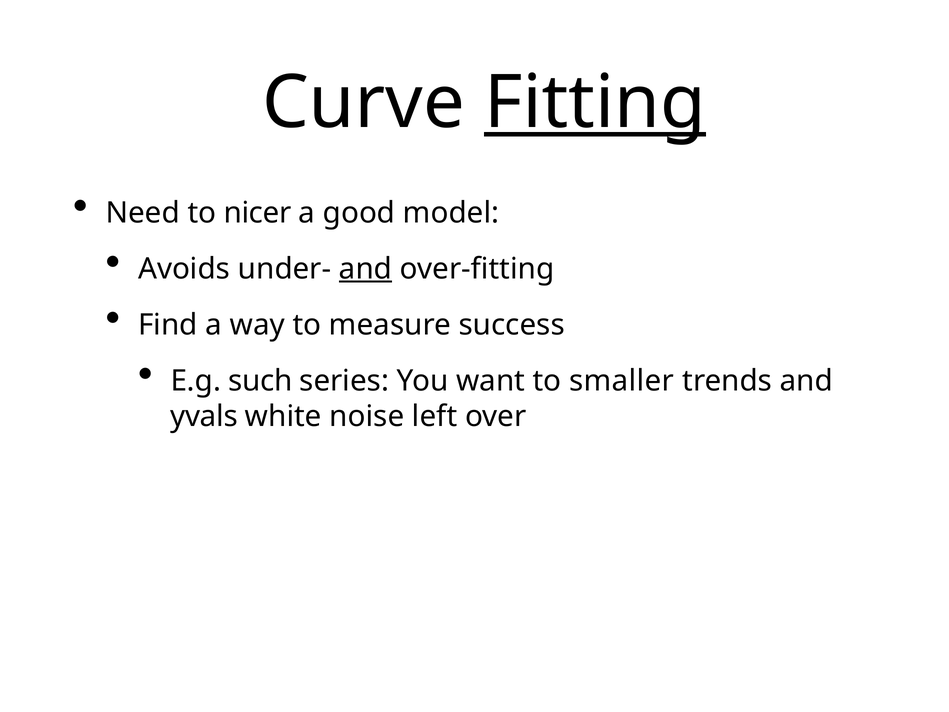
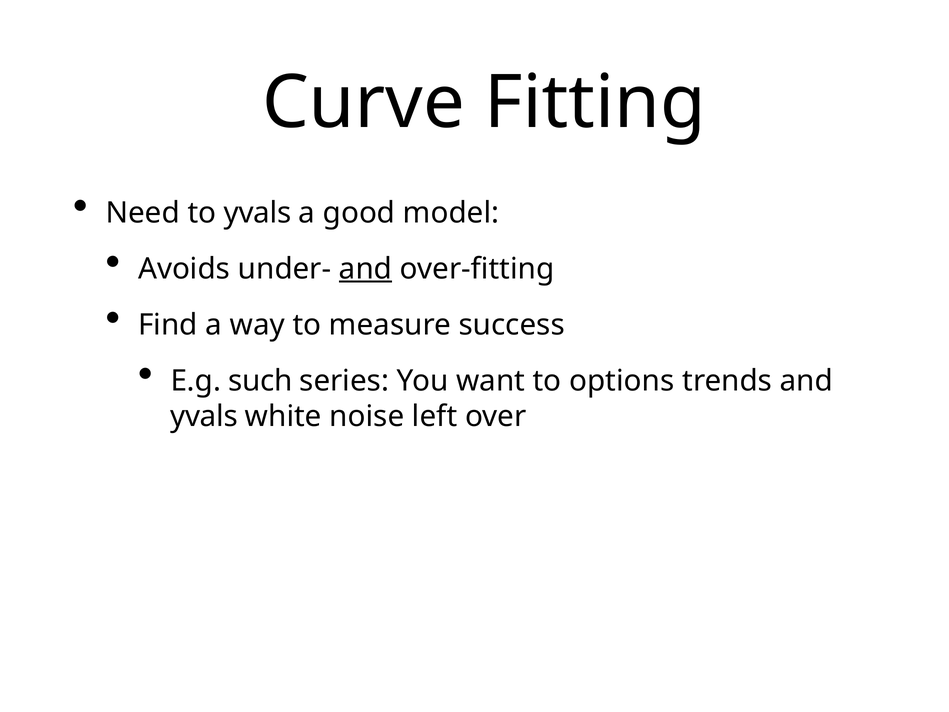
Fitting underline: present -> none (595, 103)
to nicer: nicer -> yvals (258, 213)
smaller: smaller -> options (622, 381)
